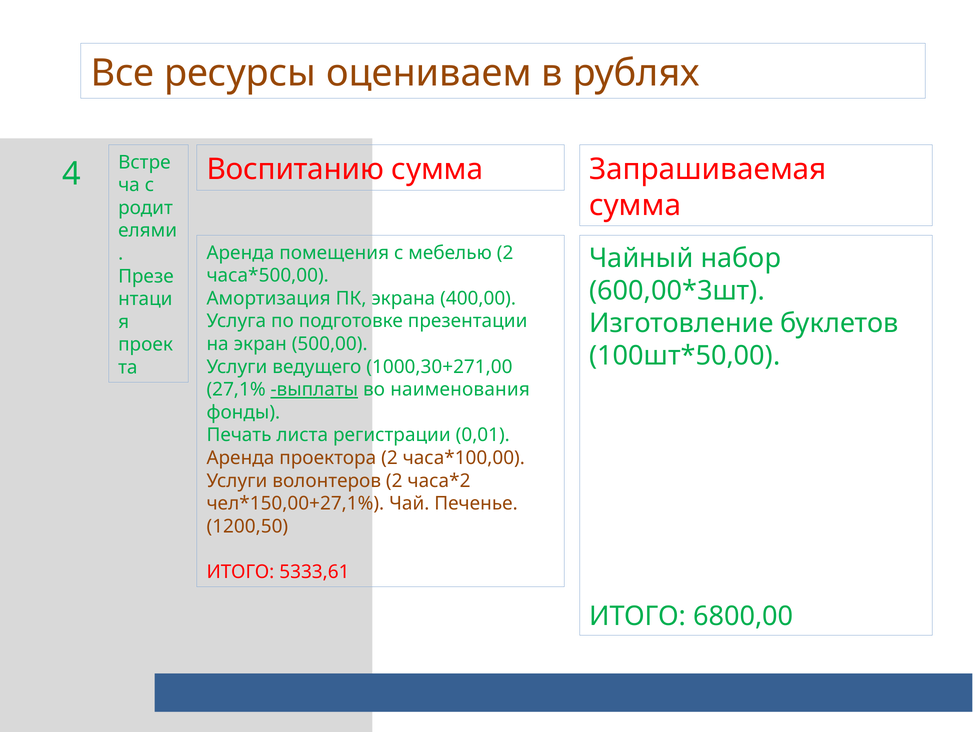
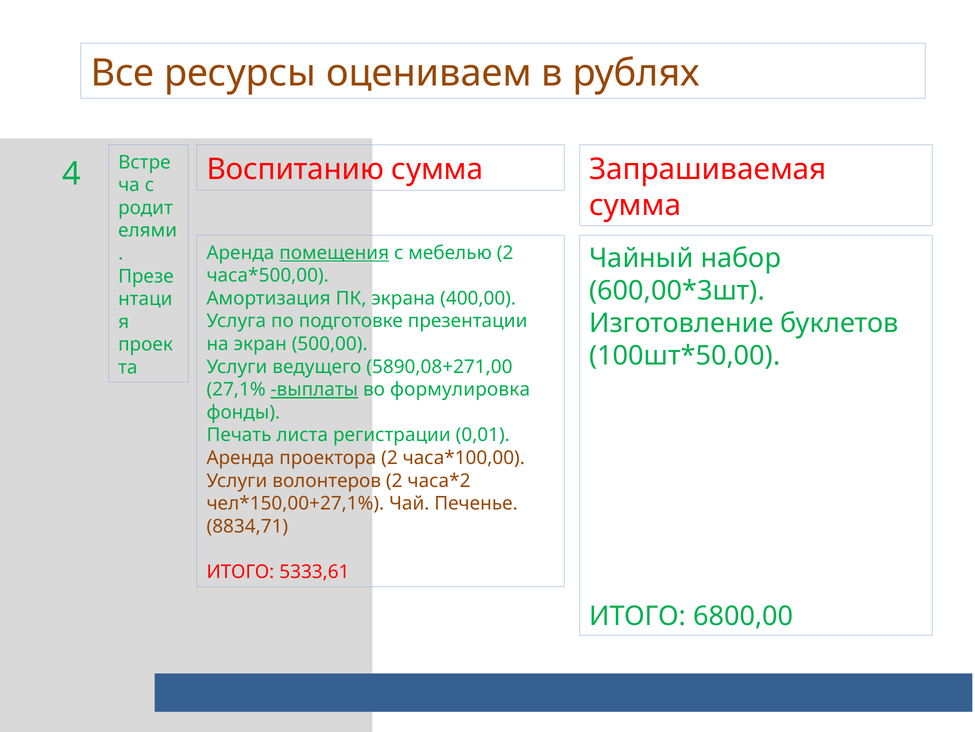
помещения underline: none -> present (334, 253)
1000,30+271,00: 1000,30+271,00 -> 5890,08+271,00 (439, 366)
наименования: наименования -> формулировка (460, 389)
1200,50: 1200,50 -> 8834,71 (247, 526)
